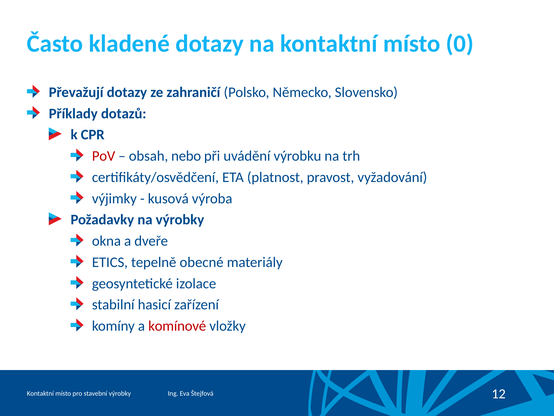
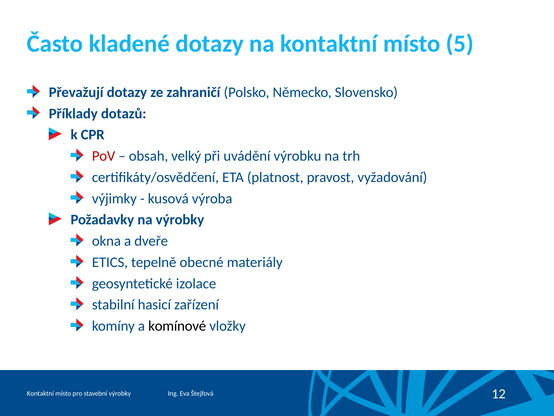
0: 0 -> 5 (460, 44)
nebo: nebo -> velký (186, 156)
komínové colour: red -> black (177, 326)
